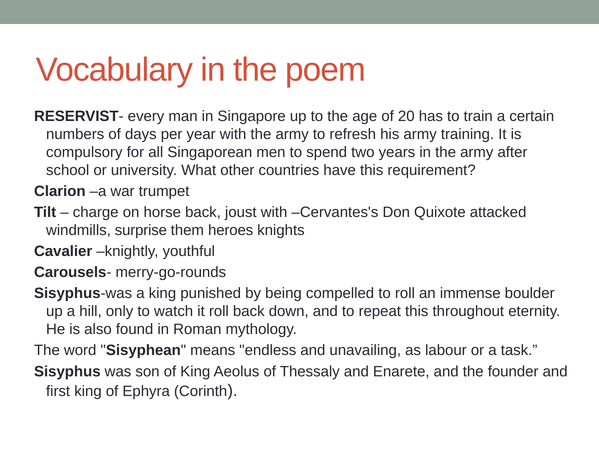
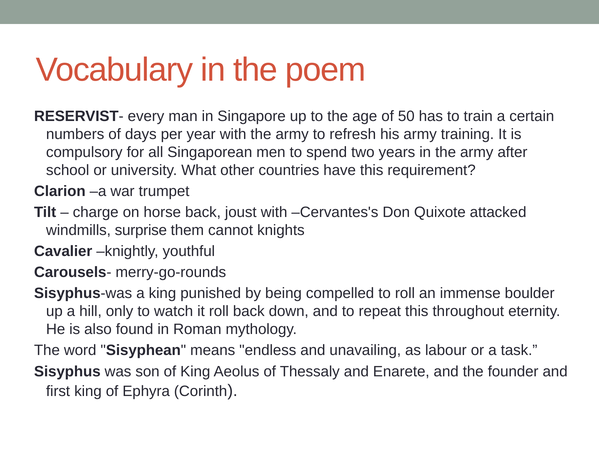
20: 20 -> 50 (406, 116)
heroes: heroes -> cannot (231, 230)
